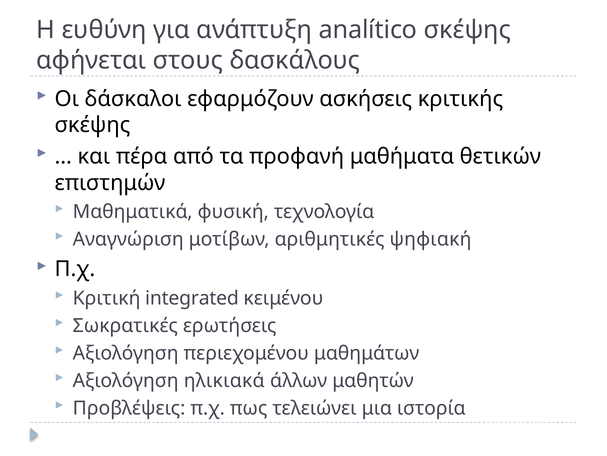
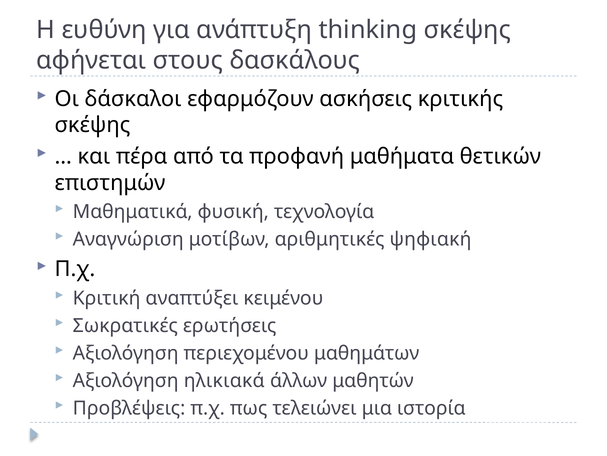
analítico: analítico -> thinking (368, 30)
integrated: integrated -> αναπτύξει (192, 298)
